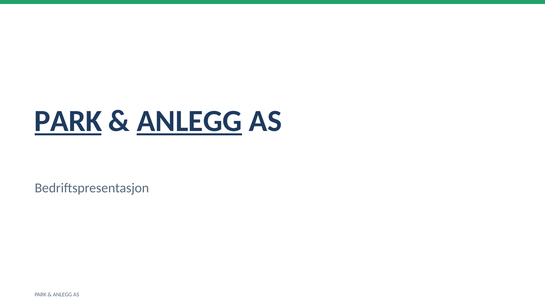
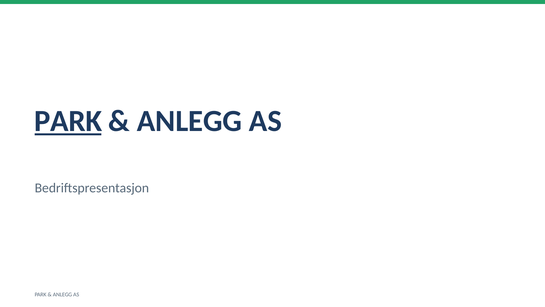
ANLEGG underline: present -> none (189, 121)
